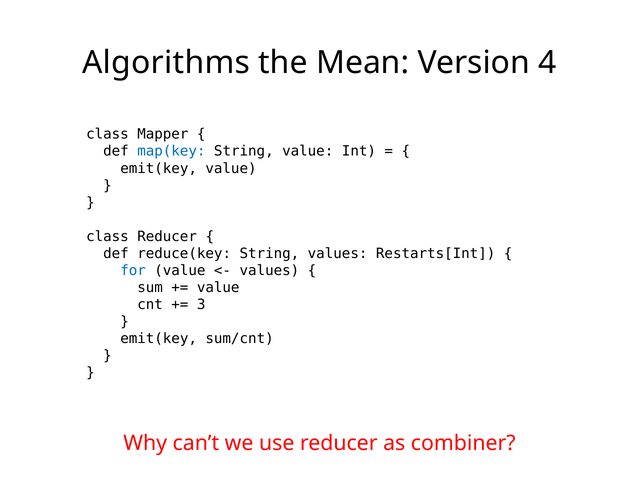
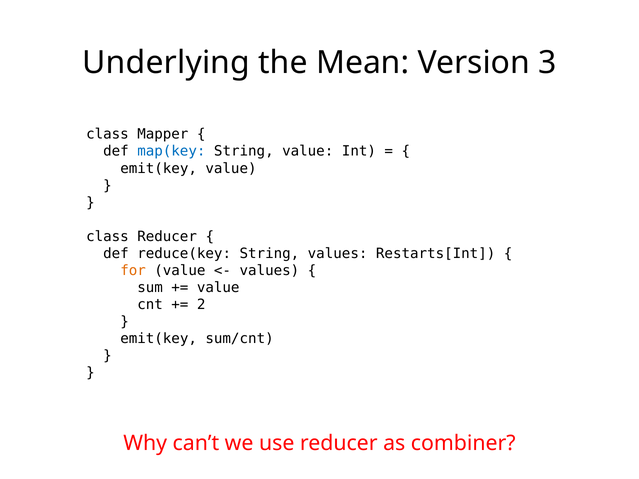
Algorithms: Algorithms -> Underlying (166, 63)
4: 4 -> 3 (547, 63)
for colour: blue -> orange (133, 271)
3: 3 -> 2 (201, 305)
